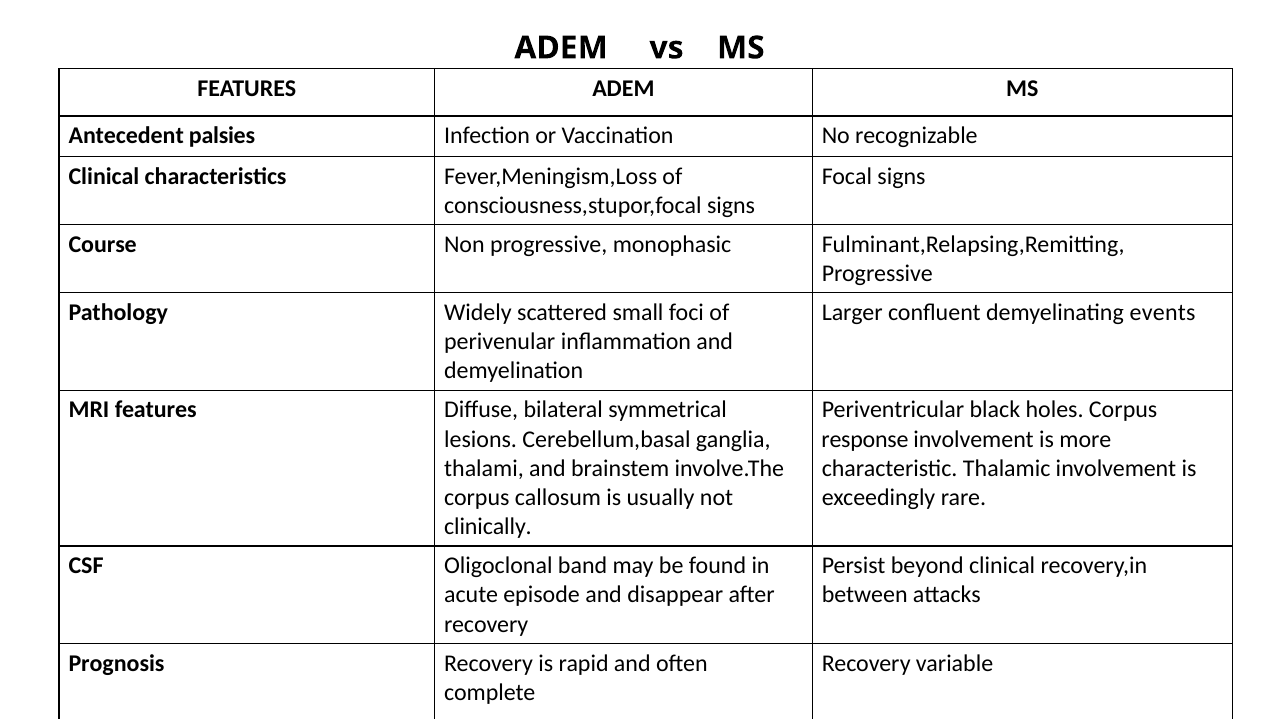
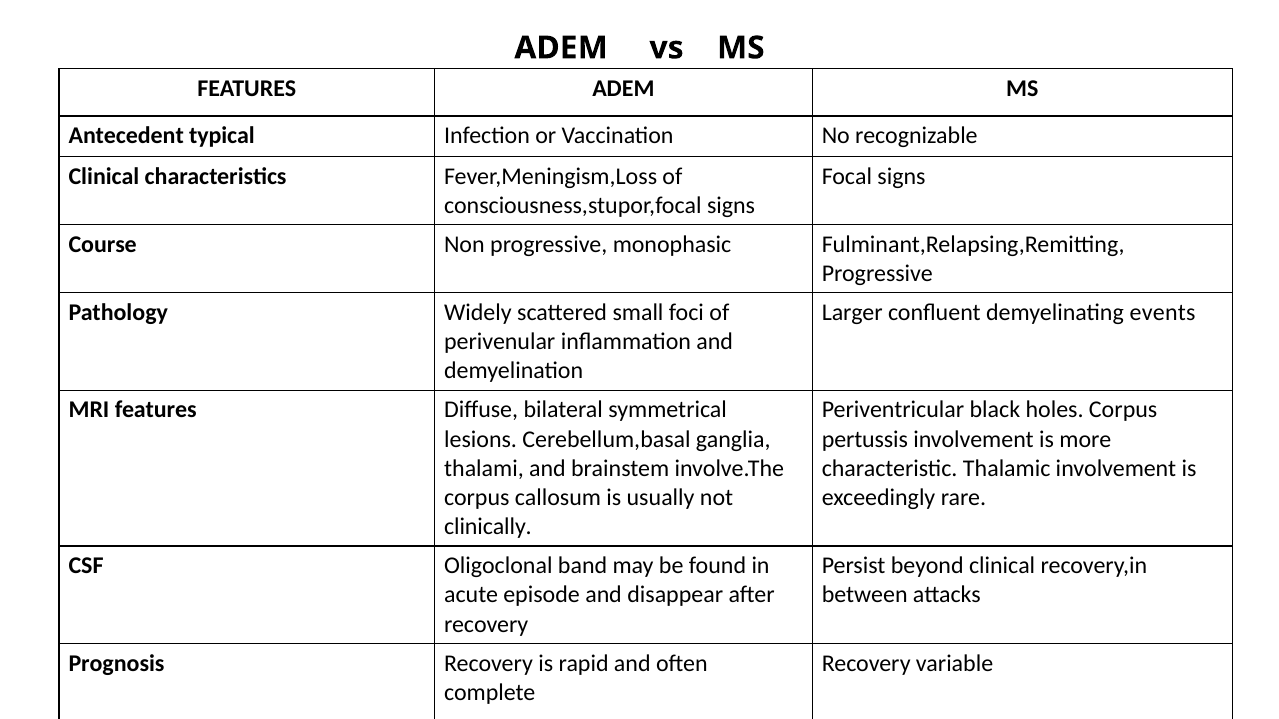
palsies: palsies -> typical (222, 136)
response: response -> pertussis (865, 439)
